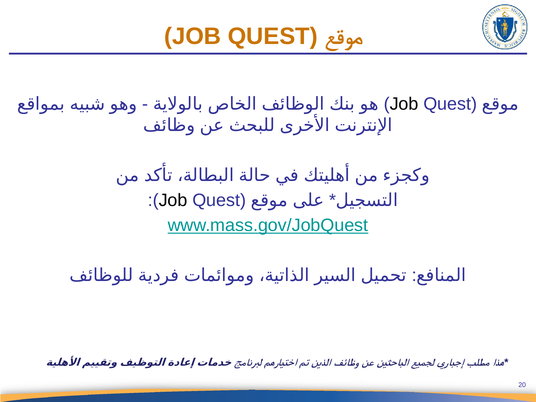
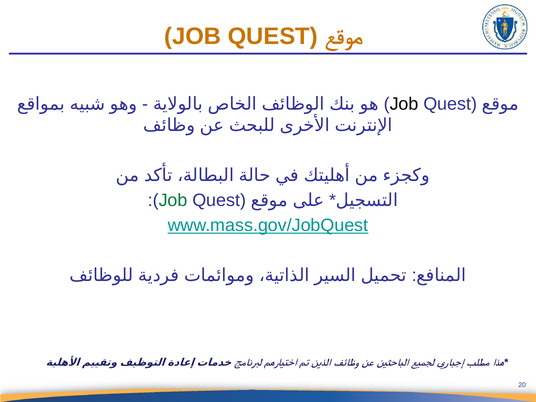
Job colour: black -> green (173, 200)
